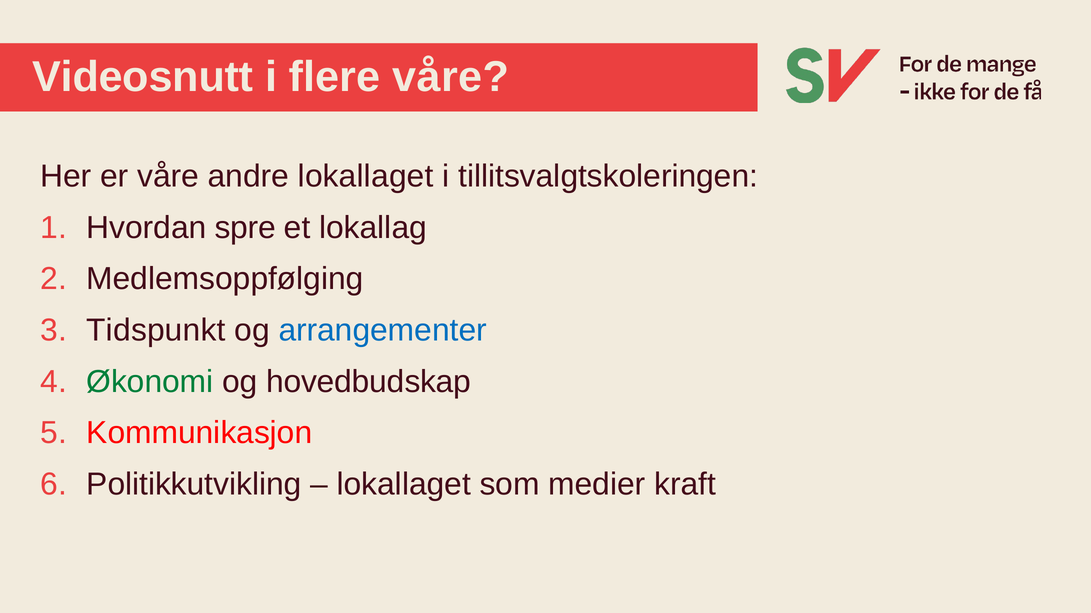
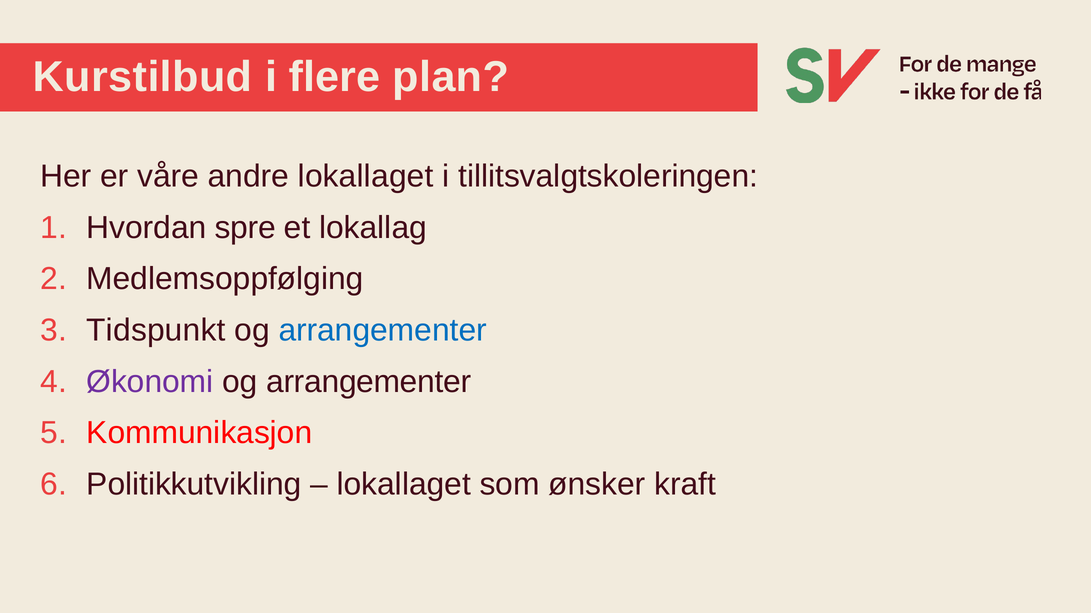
Videosnutt: Videosnutt -> Kurstilbud (142, 77)
flere våre: våre -> plan (451, 77)
Økonomi colour: green -> purple (150, 382)
hovedbudskap: hovedbudskap -> arrangementer (369, 382)
medier: medier -> ønsker (597, 485)
